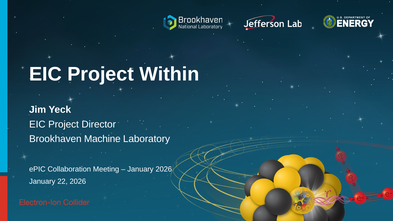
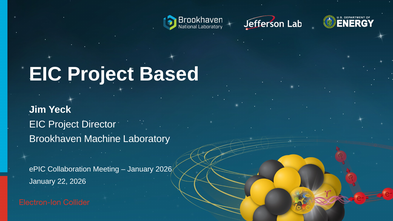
Within: Within -> Based (169, 74)
